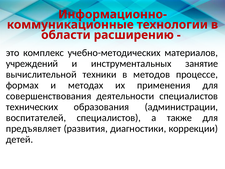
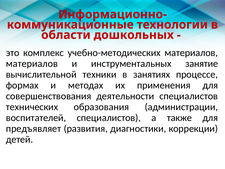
расширению: расширению -> дошкольных (134, 35)
учреждений: учреждений -> материалов (32, 64)
методов: методов -> занятиях (152, 74)
